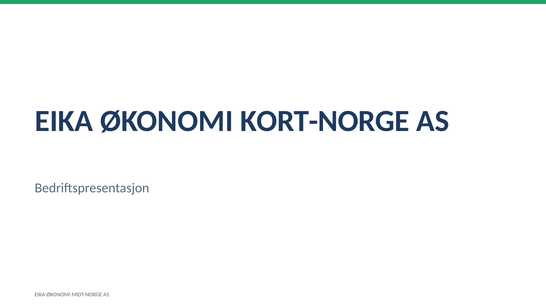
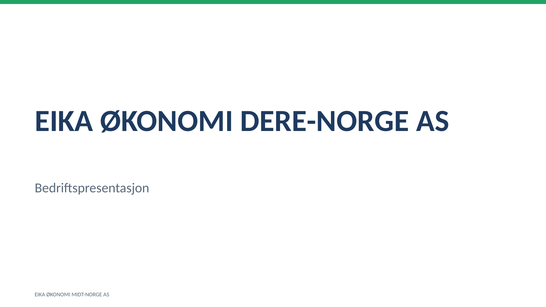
KORT-NORGE: KORT-NORGE -> DERE-NORGE (325, 121)
